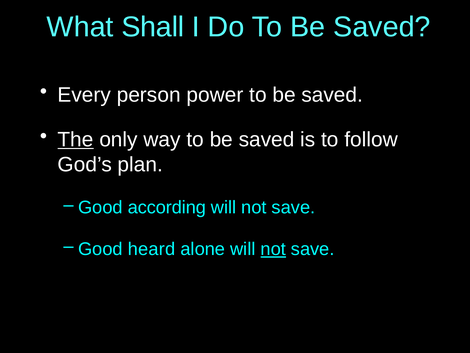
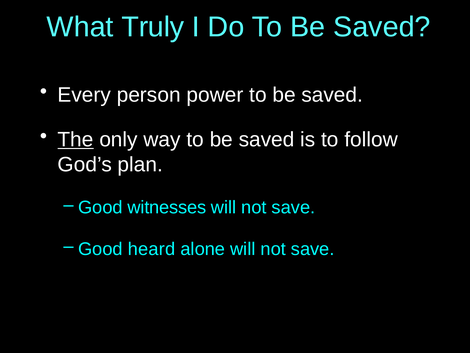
Shall: Shall -> Truly (153, 27)
according: according -> witnesses (167, 207)
not underline: present -> none (273, 249)
